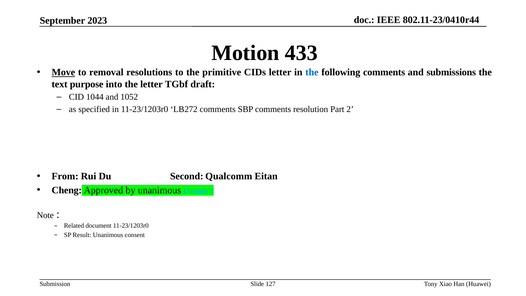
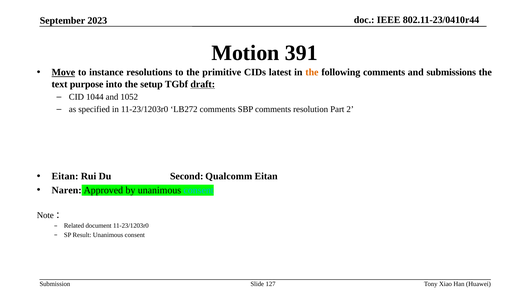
433: 433 -> 391 (301, 53)
removal: removal -> instance (106, 72)
CIDs letter: letter -> latest (280, 72)
the colour: blue -> orange (312, 72)
the letter: letter -> setup (151, 84)
draft underline: none -> present (203, 84)
From: From -> Eitan (65, 176)
Cheng: Cheng -> Naren (67, 190)
